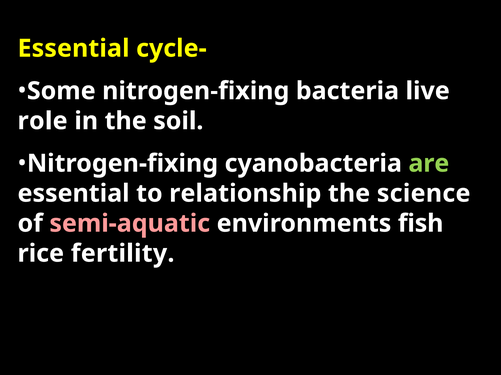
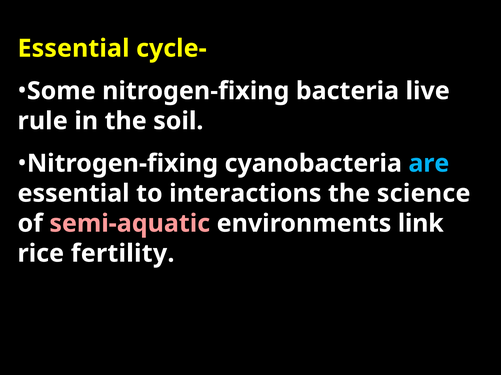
role: role -> rule (43, 121)
are colour: light green -> light blue (429, 164)
relationship: relationship -> interactions (245, 194)
fish: fish -> link (421, 224)
